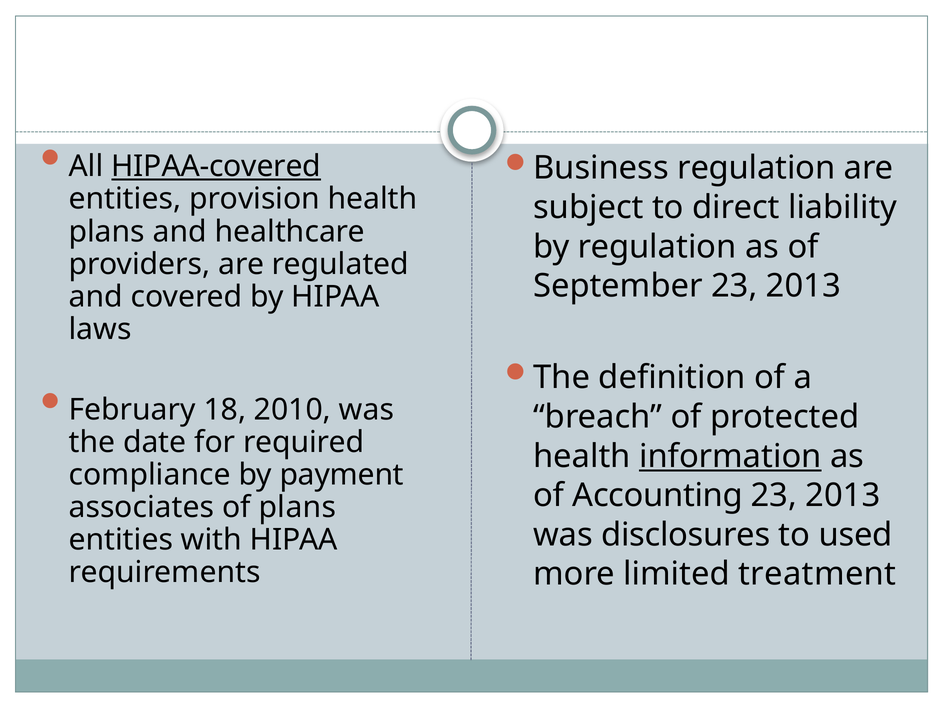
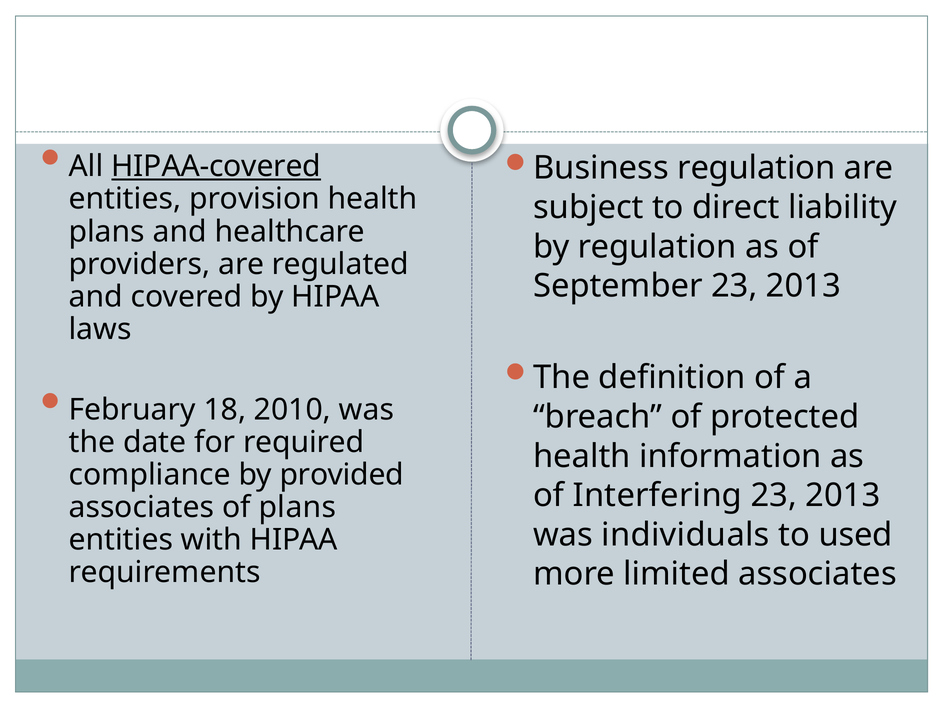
information underline: present -> none (730, 456)
payment: payment -> provided (342, 475)
Accounting: Accounting -> Interfering (657, 496)
disclosures: disclosures -> individuals (685, 535)
limited treatment: treatment -> associates (817, 574)
